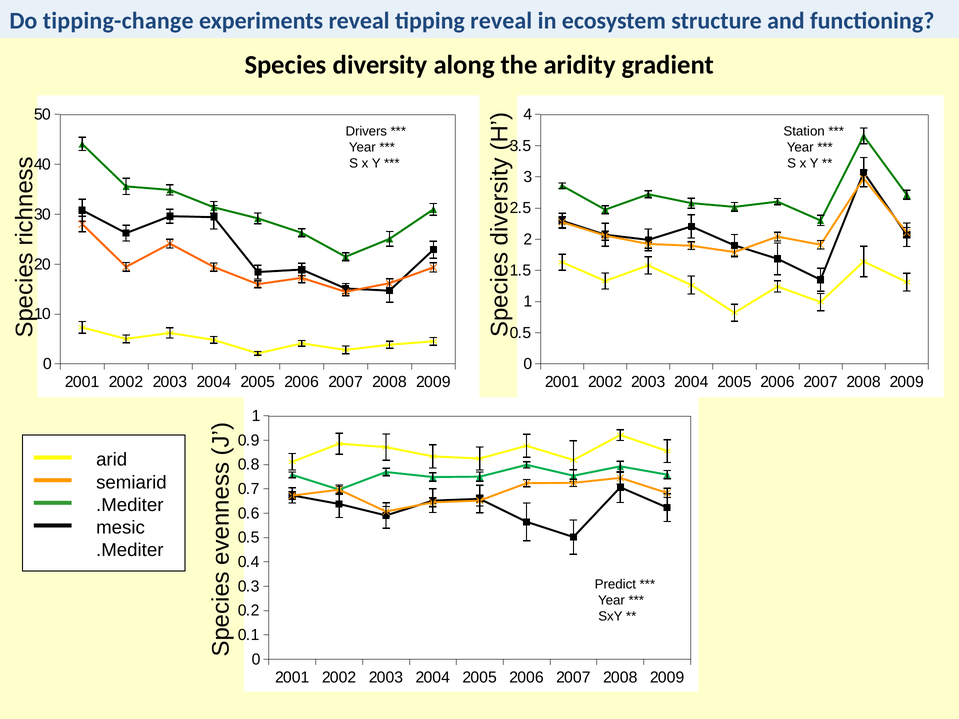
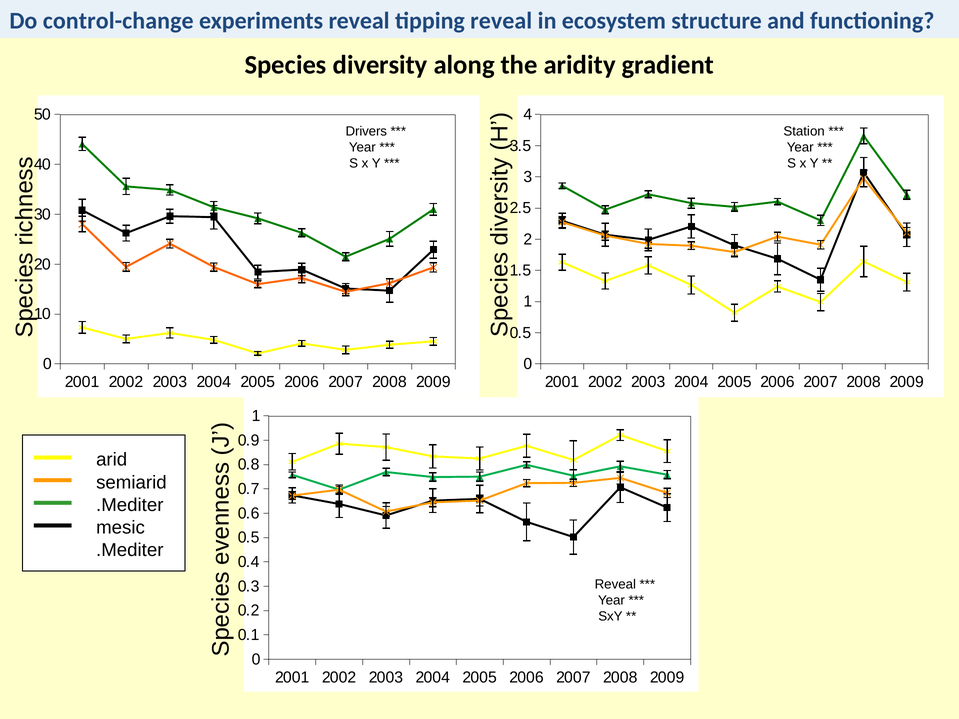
tipping-change: tipping-change -> control-change (118, 21)
Predict: Predict -> Reveal (615, 585)
